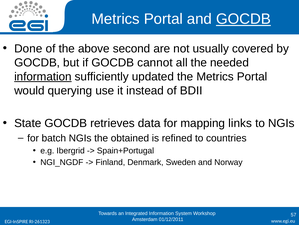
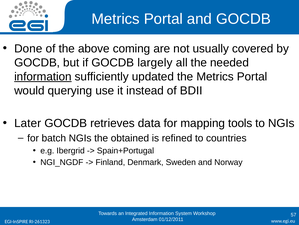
GOCDB underline: present -> none (243, 19)
second: second -> coming (132, 48)
cannot: cannot -> largely (155, 62)
State: State -> Later (28, 123)
links: links -> tools (240, 123)
